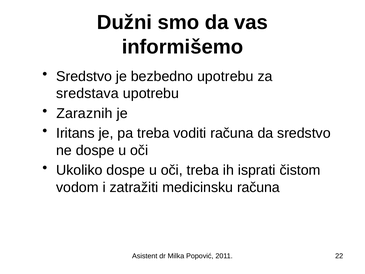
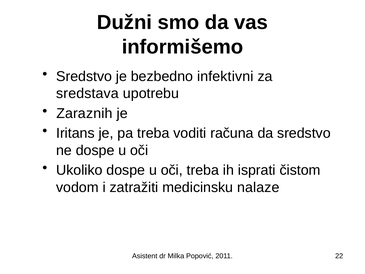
bezbedno upotrebu: upotrebu -> infektivni (225, 76)
medicinsku računa: računa -> nalaze (258, 187)
